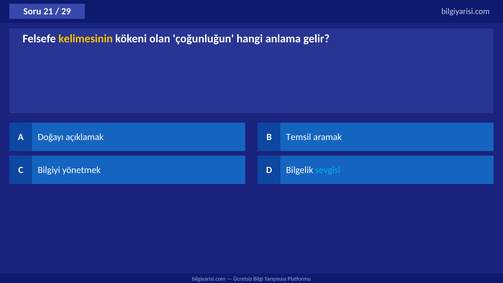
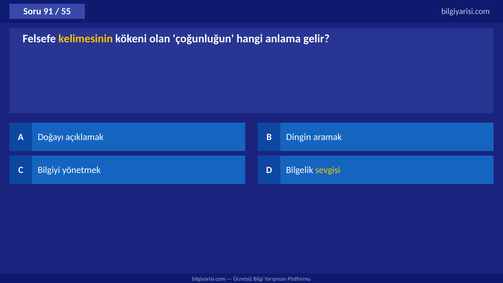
21: 21 -> 91 (48, 12)
29: 29 -> 55 (66, 12)
Temsil: Temsil -> Dingin (299, 137)
sevgisi colour: light blue -> yellow (328, 170)
